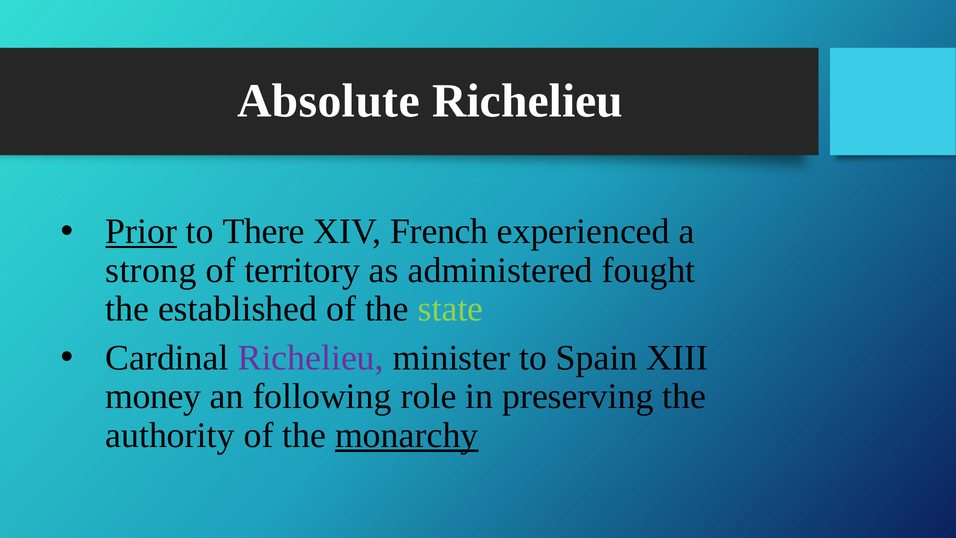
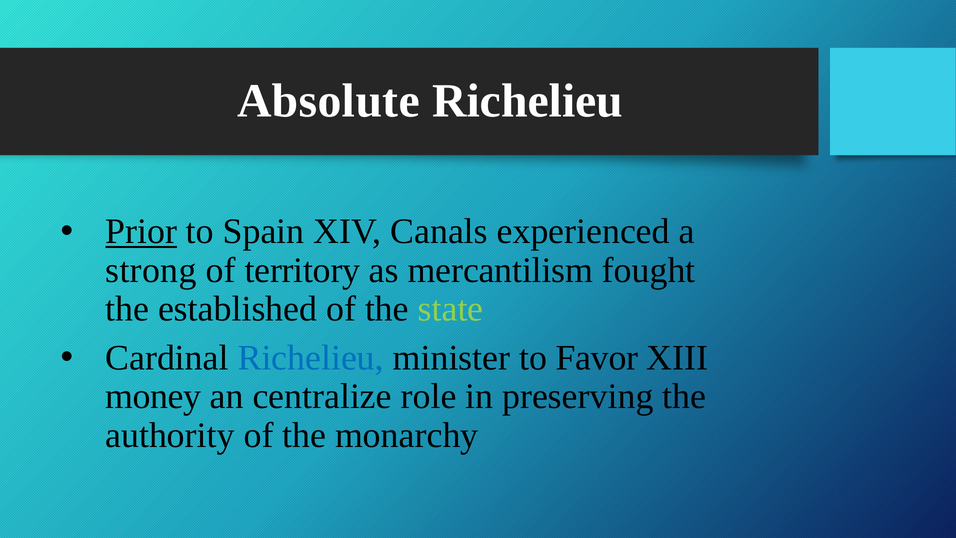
There: There -> Spain (264, 231)
French: French -> Canals (439, 231)
administered: administered -> mercantilism (500, 270)
Richelieu colour: purple -> blue (311, 358)
Spain: Spain -> Favor (597, 358)
following: following -> centralize (322, 396)
monarchy underline: present -> none (407, 435)
